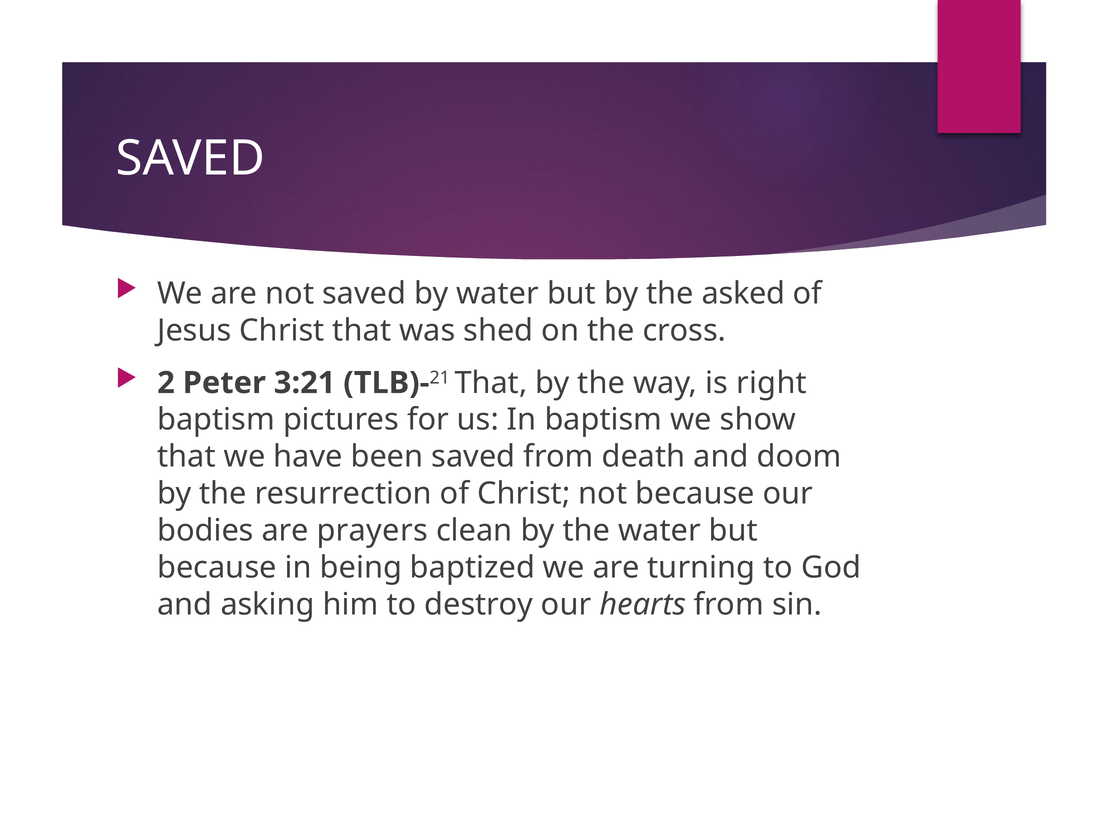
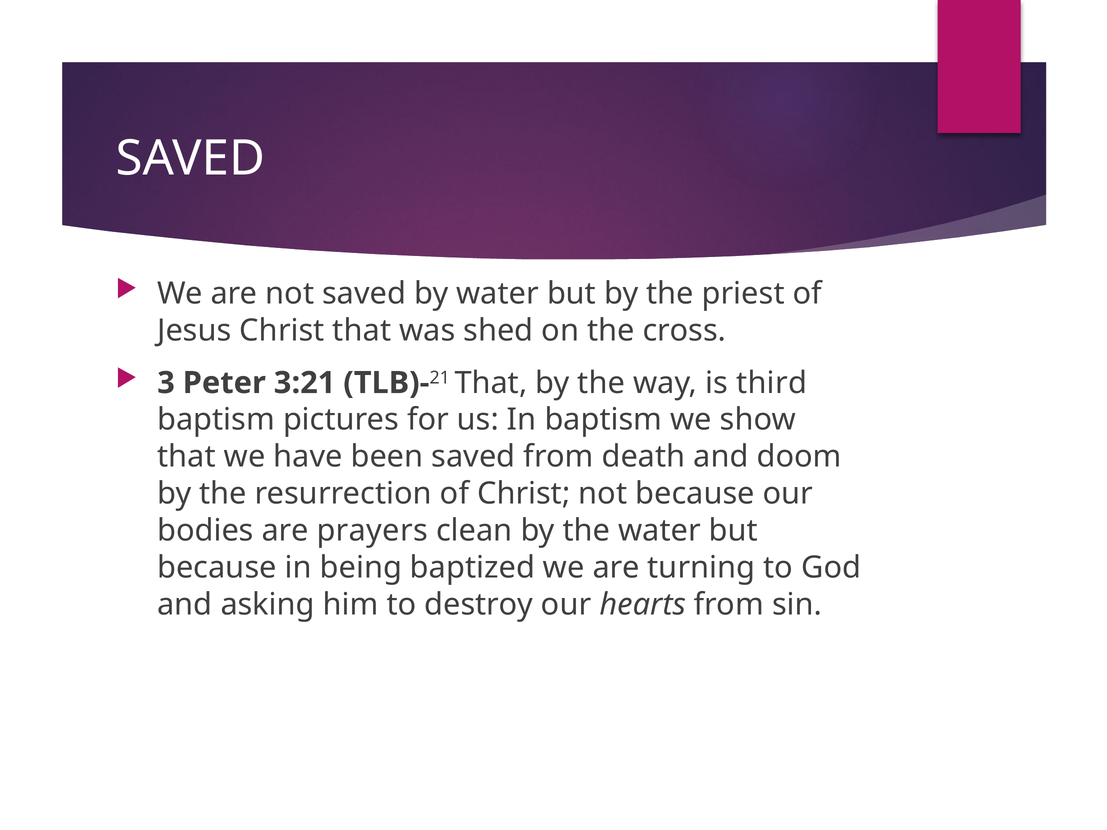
asked: asked -> priest (743, 294)
2: 2 -> 3 (166, 383)
right: right -> third (772, 383)
